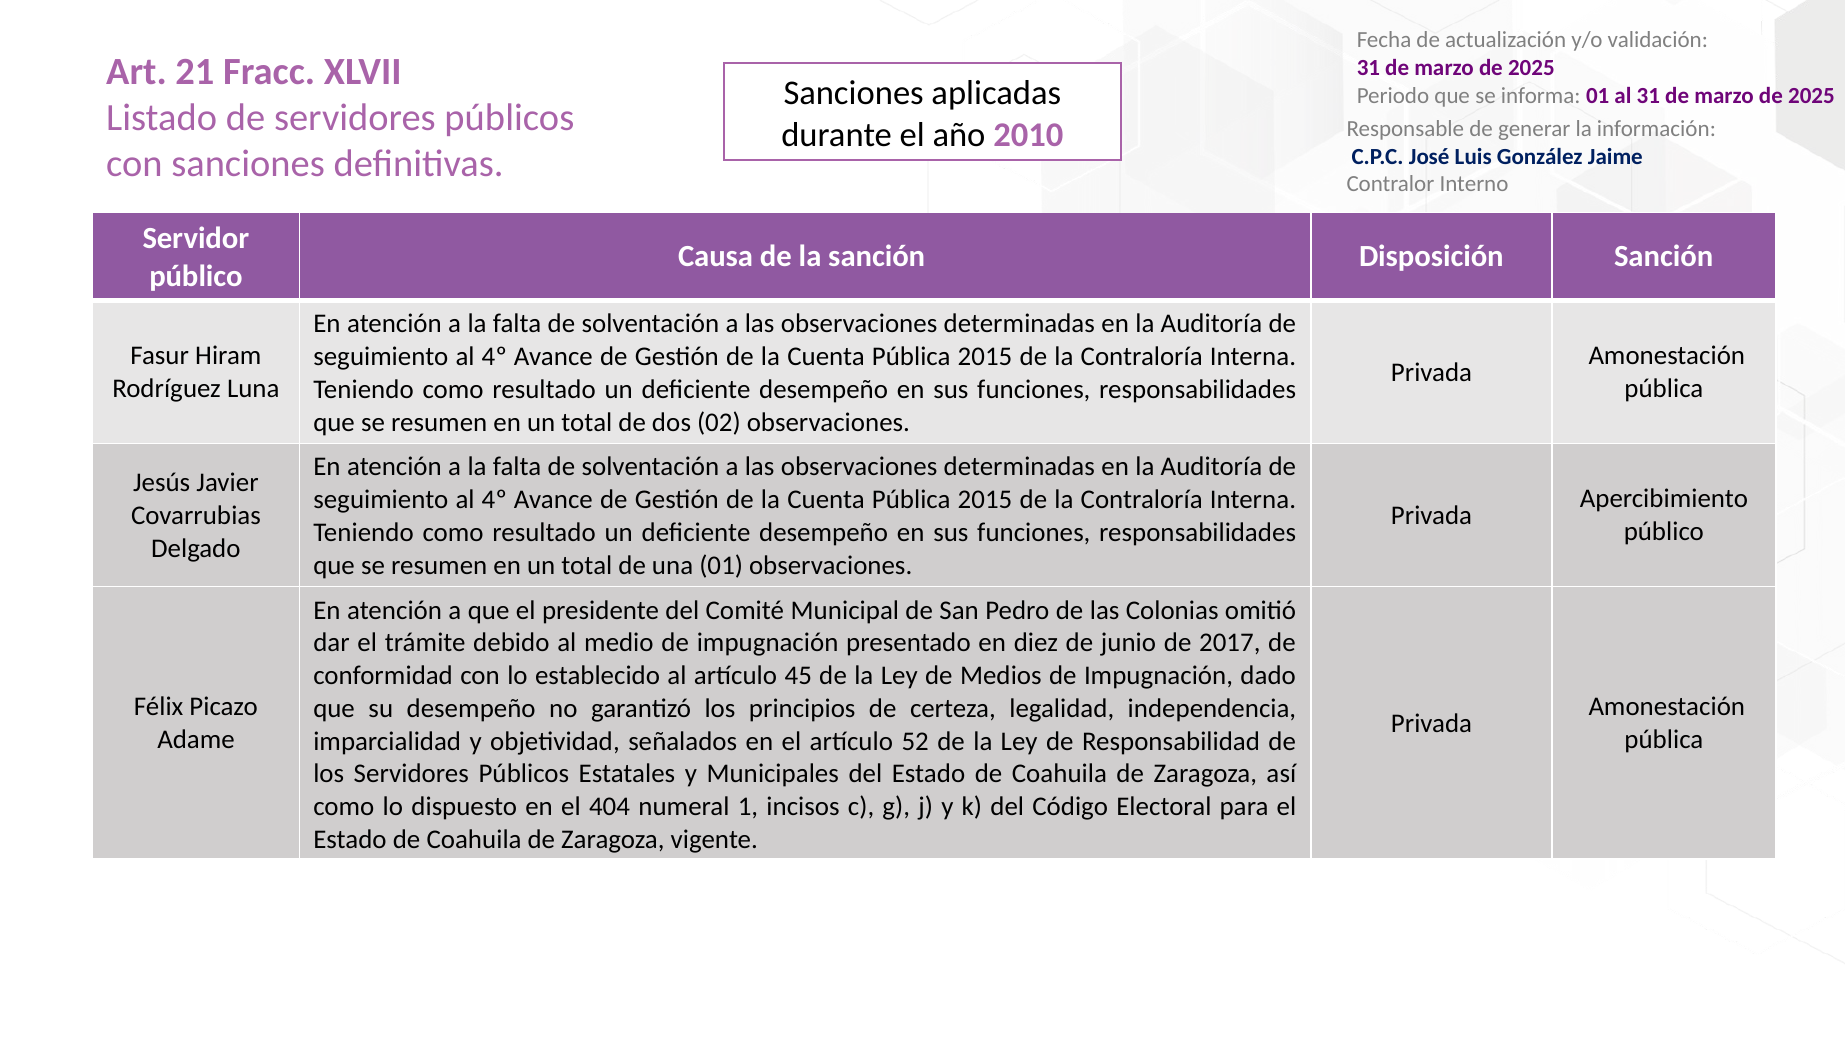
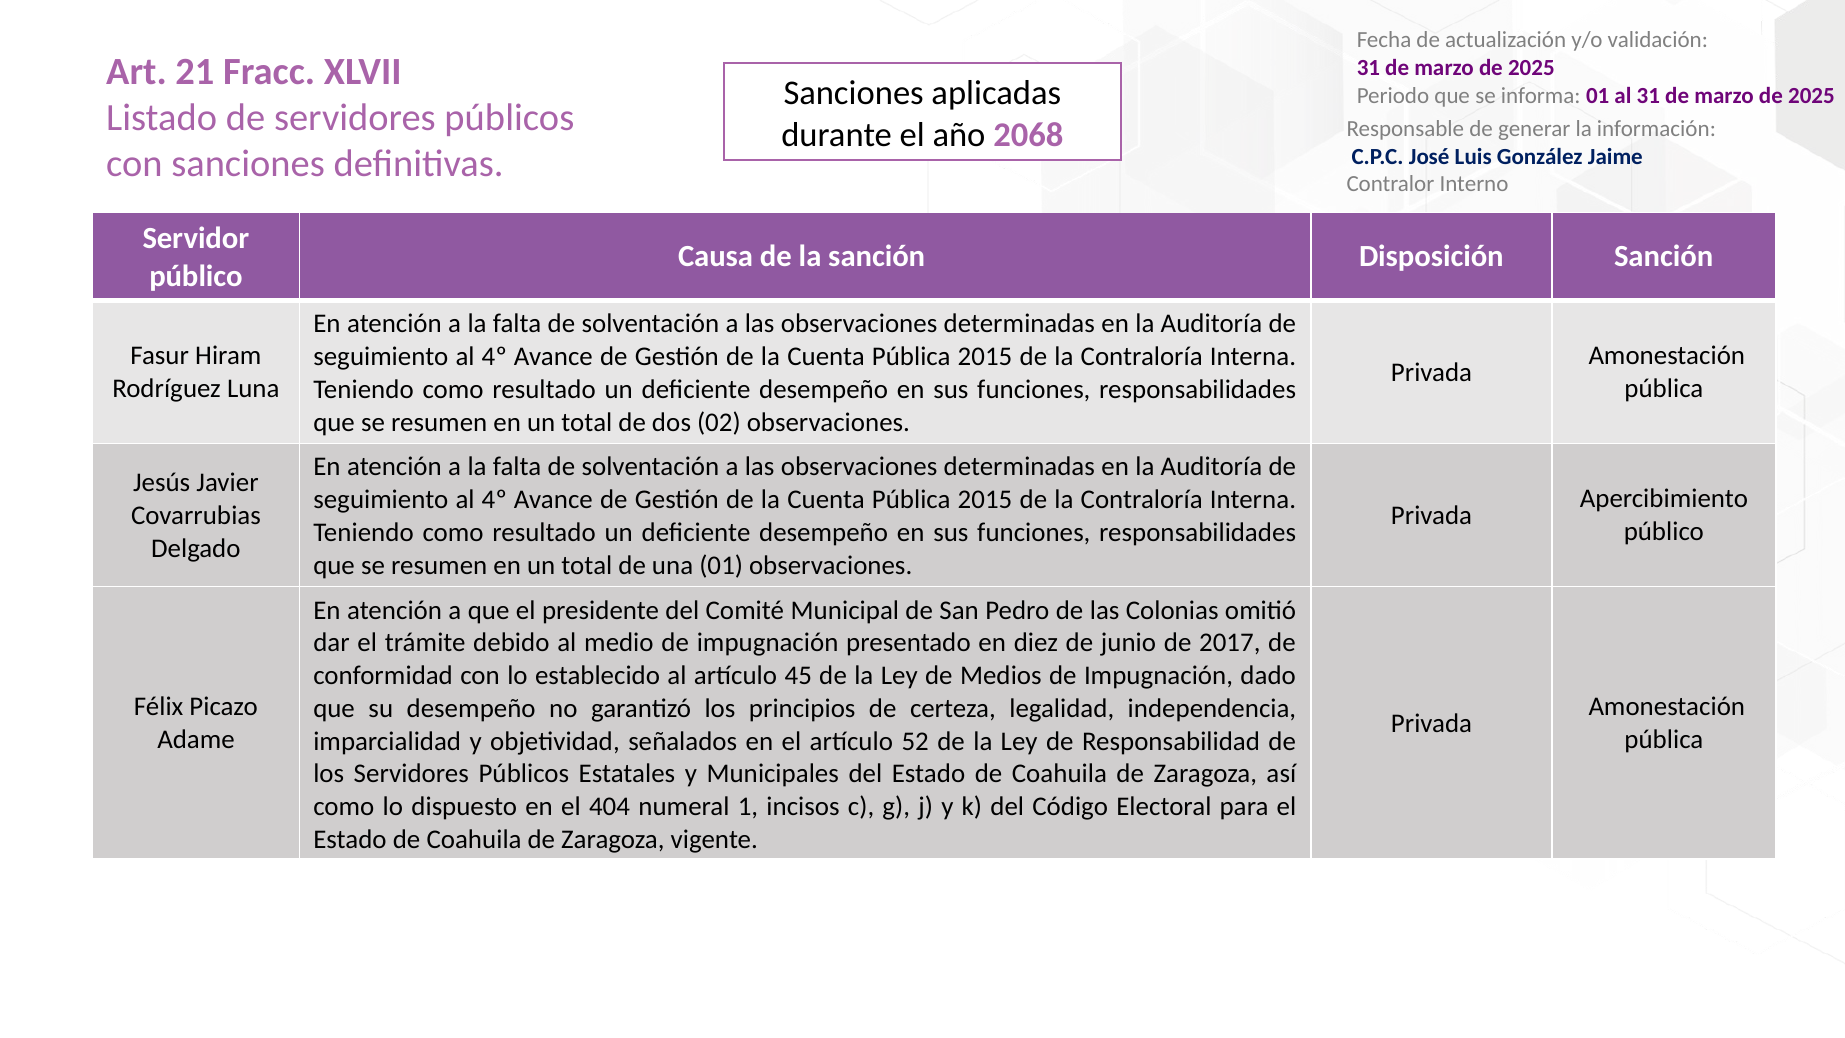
2010: 2010 -> 2068 (1028, 135)
